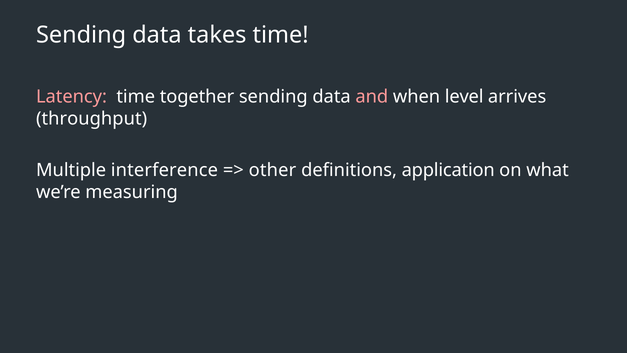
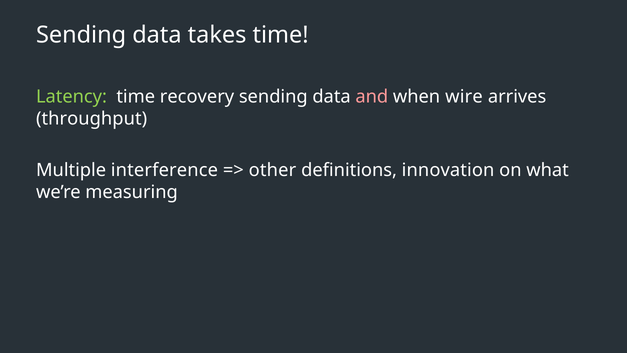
Latency colour: pink -> light green (71, 97)
together: together -> recovery (197, 97)
level: level -> wire (464, 97)
application: application -> innovation (448, 170)
